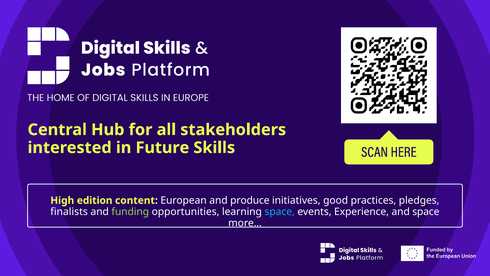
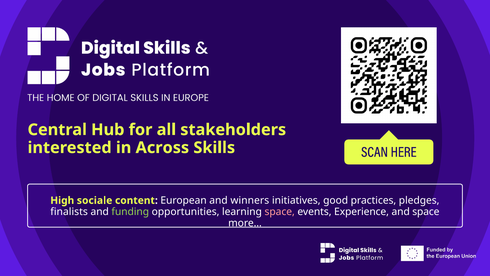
Future: Future -> Across (162, 147)
edition: edition -> sociale (95, 200)
produce: produce -> winners (250, 200)
space colour: light blue -> pink (280, 211)
